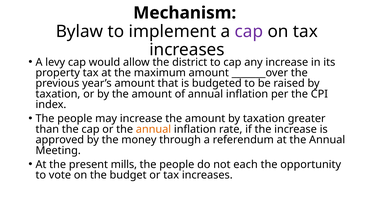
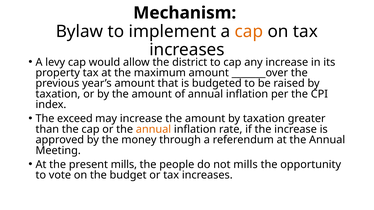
cap colour: purple -> orange (249, 31)
people: people -> exceed (75, 119)
not each: each -> mills (246, 165)
